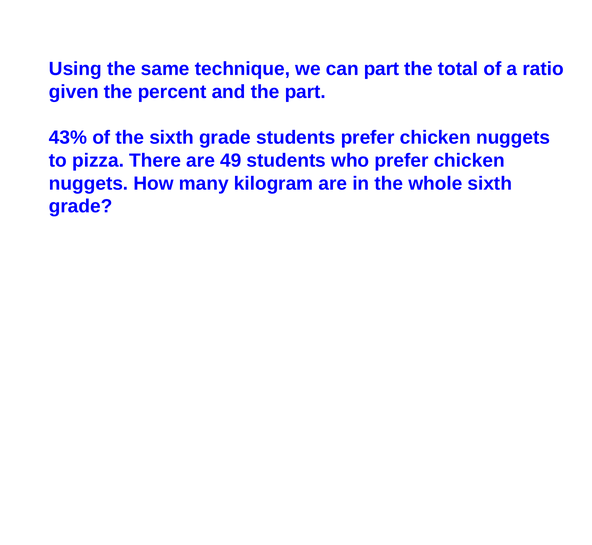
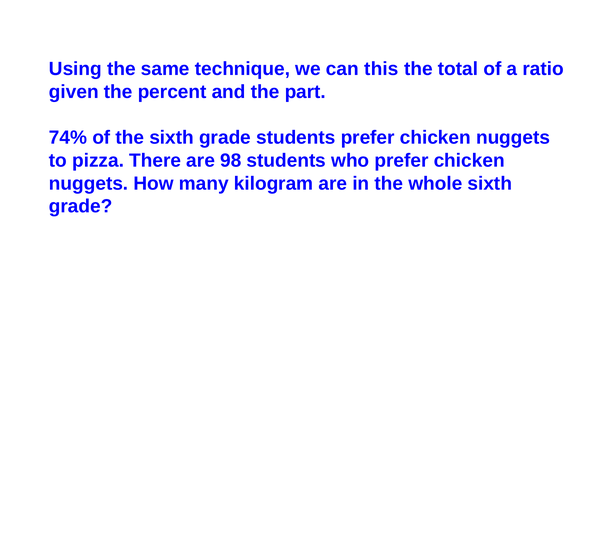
can part: part -> this (381, 69)
43%: 43% -> 74% (68, 138)
49: 49 -> 98 (231, 161)
